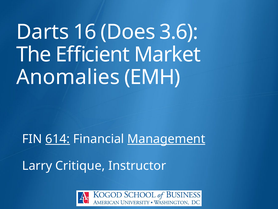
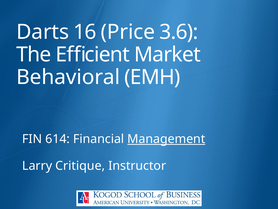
Does: Does -> Price (128, 32)
Anomalies: Anomalies -> Behavioral (68, 77)
614 underline: present -> none (58, 139)
